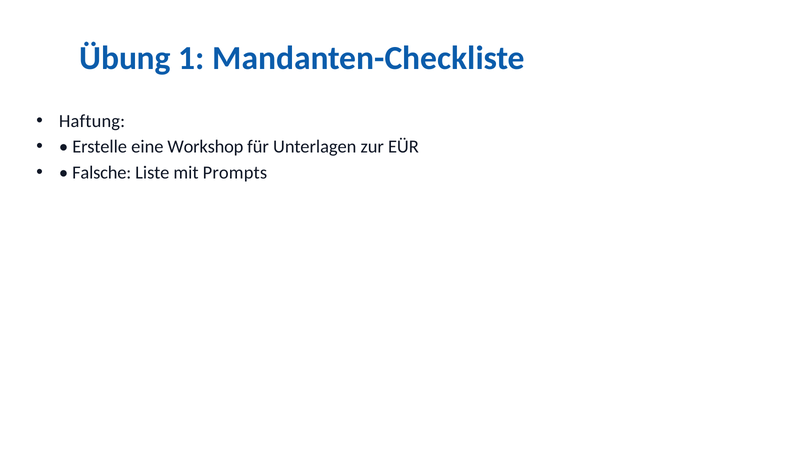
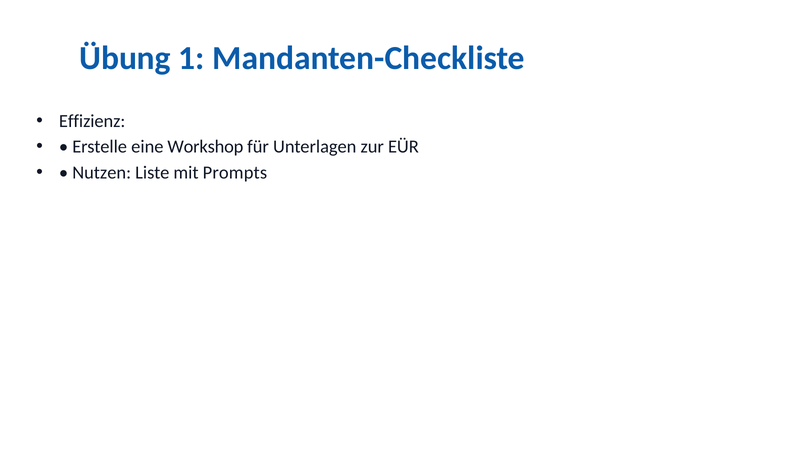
Haftung: Haftung -> Effizienz (92, 121)
Falsche: Falsche -> Nutzen (102, 173)
